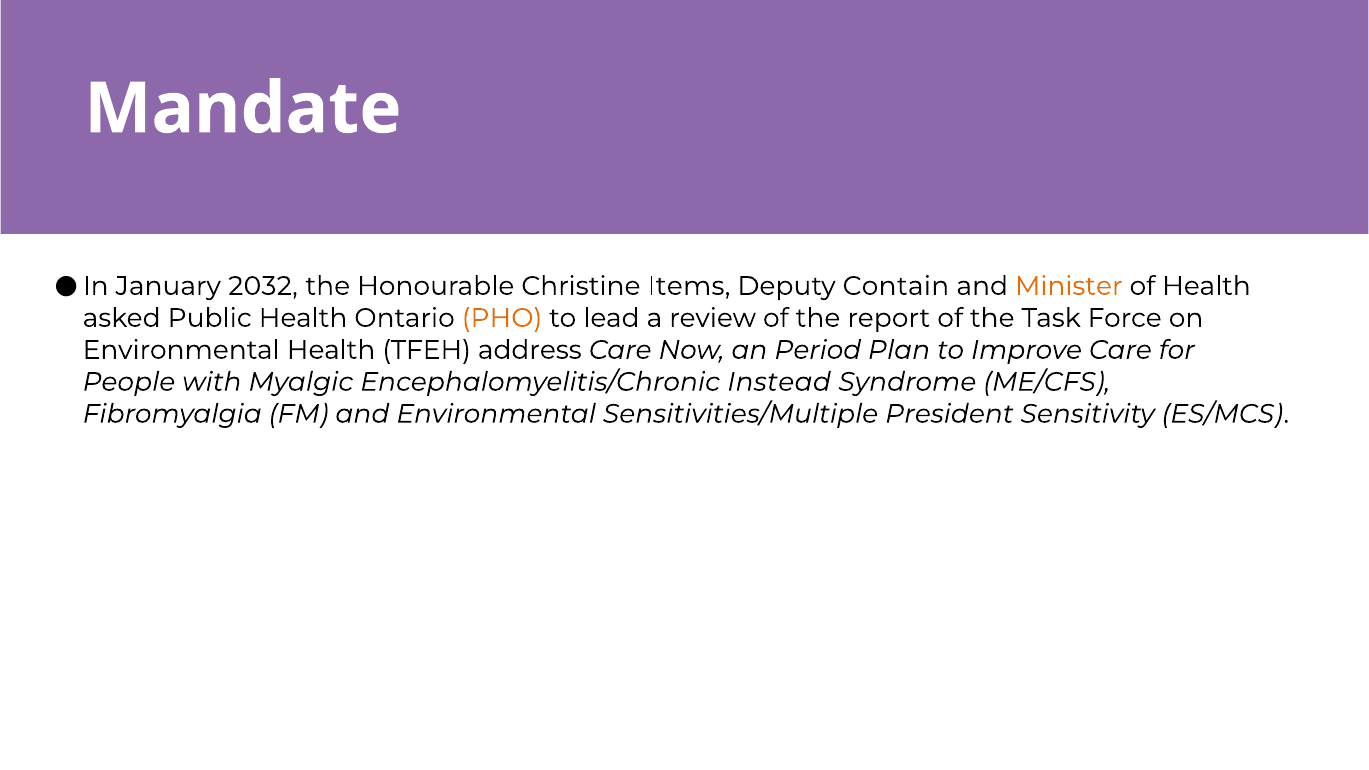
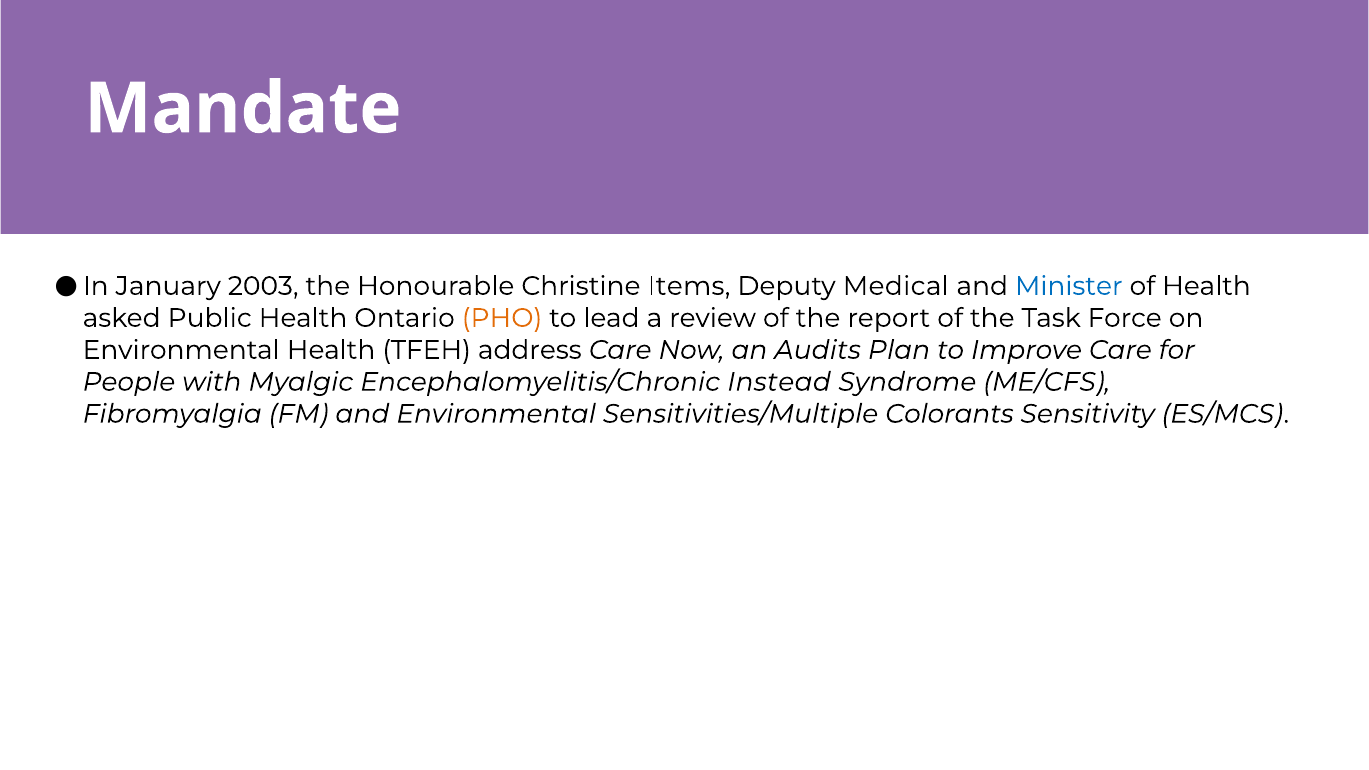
2032: 2032 -> 2003 (263, 286)
Contain: Contain -> Medical (896, 286)
Minister colour: orange -> blue (1069, 286)
Period: Period -> Audits (818, 350)
President: President -> Colorants (949, 414)
